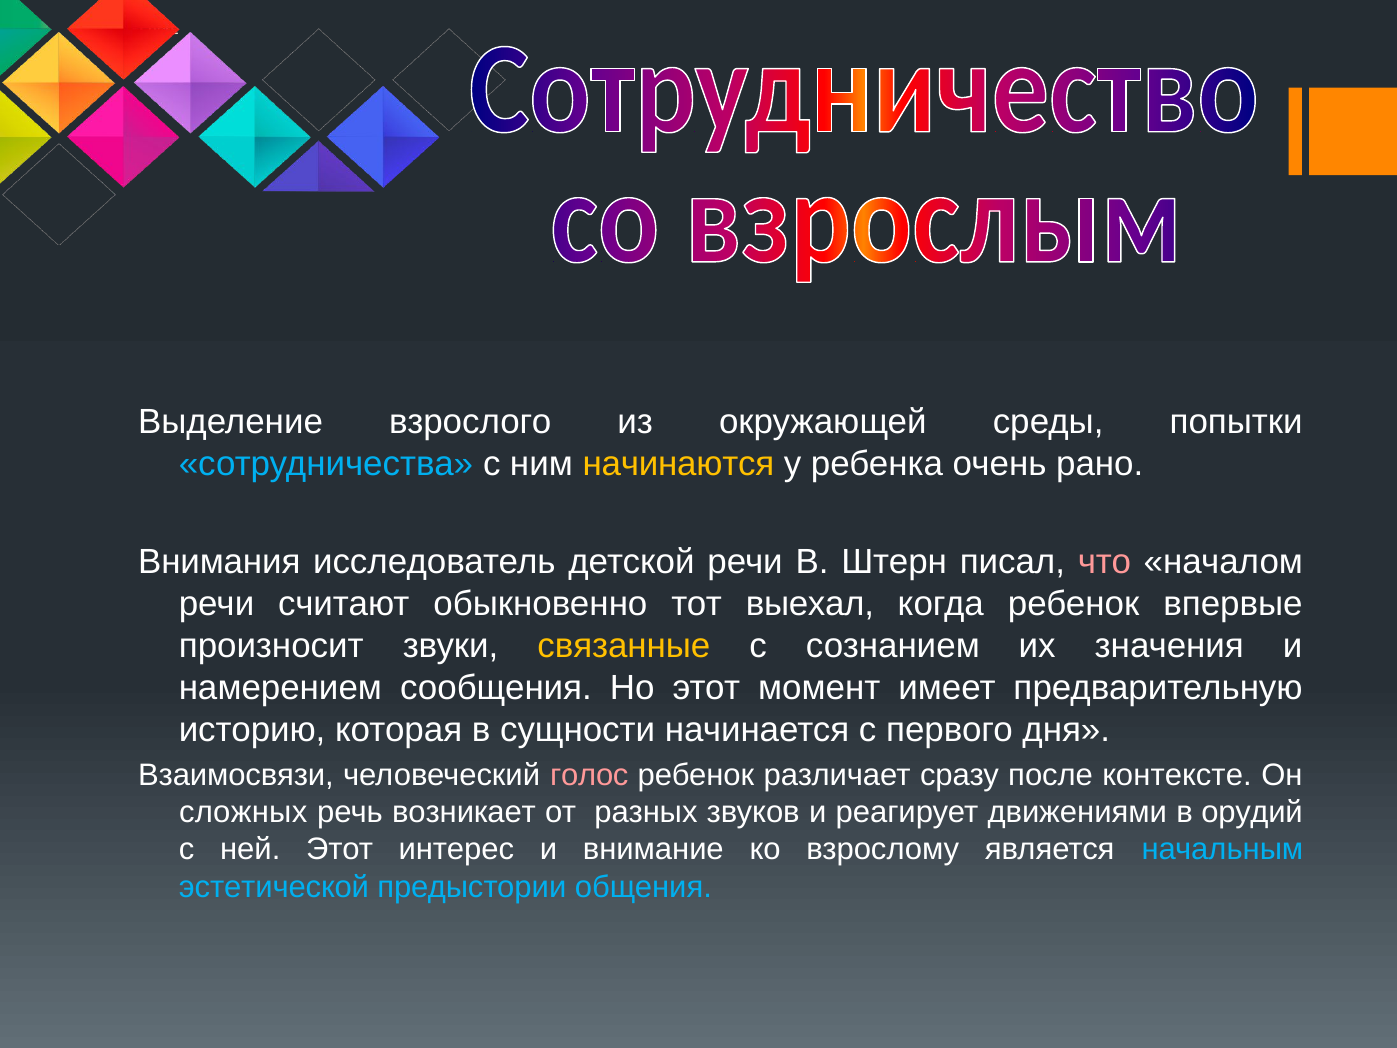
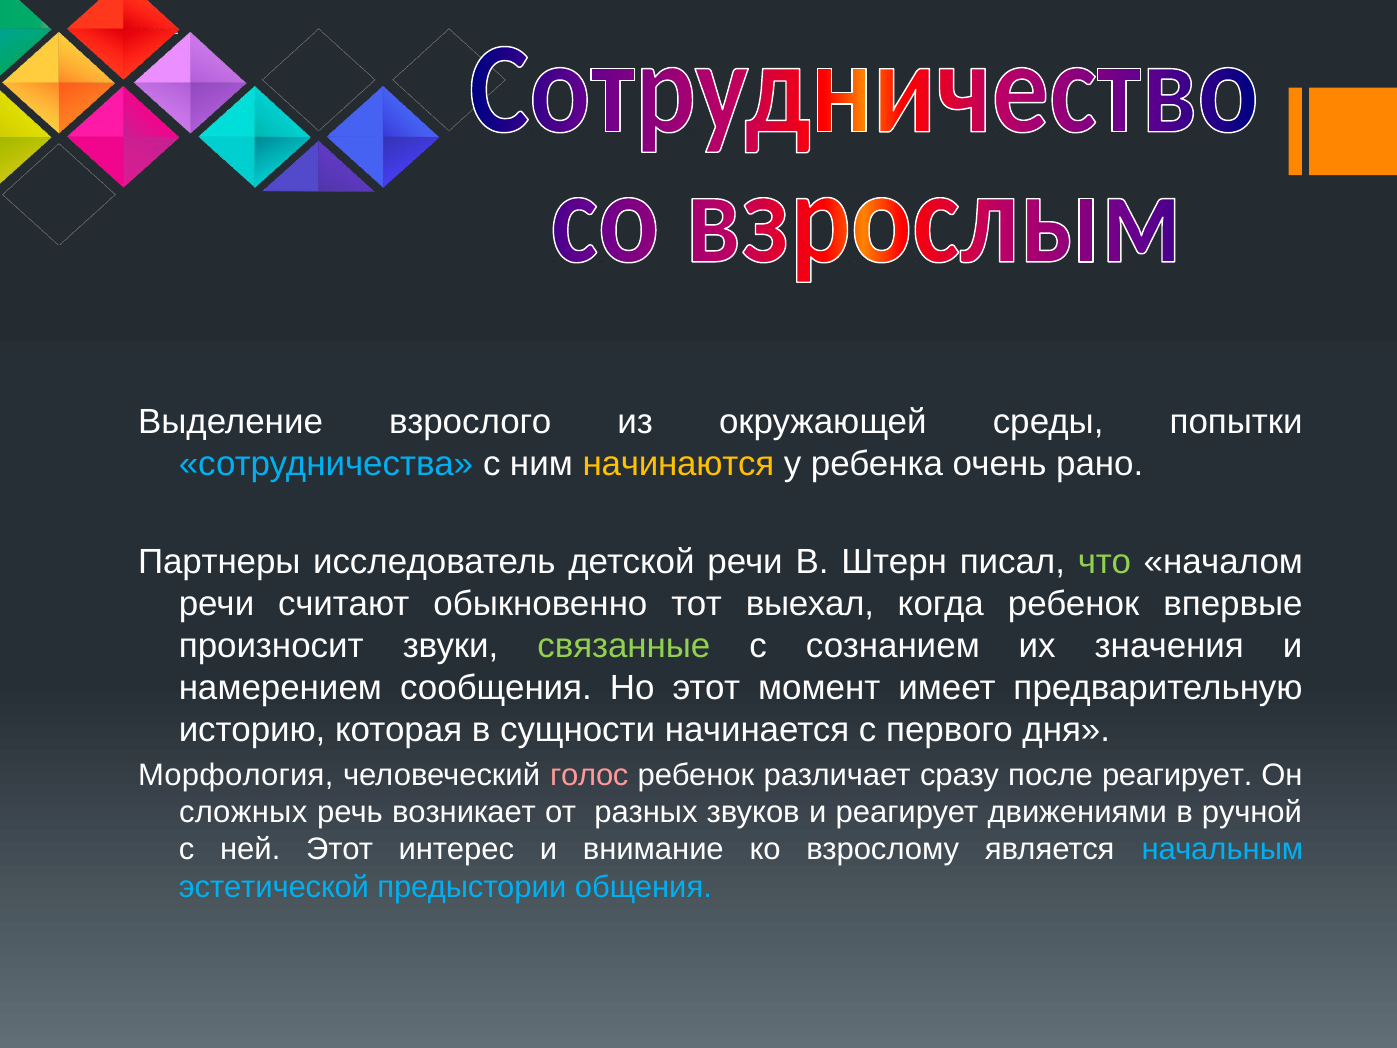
Внимания: Внимания -> Партнеры (219, 562)
что colour: pink -> light green (1104, 562)
связанные colour: yellow -> light green (624, 646)
Взаимосвязи: Взаимосвязи -> Морфология (236, 775)
после контексте: контексте -> реагирует (1177, 775)
орудий: орудий -> ручной (1252, 812)
